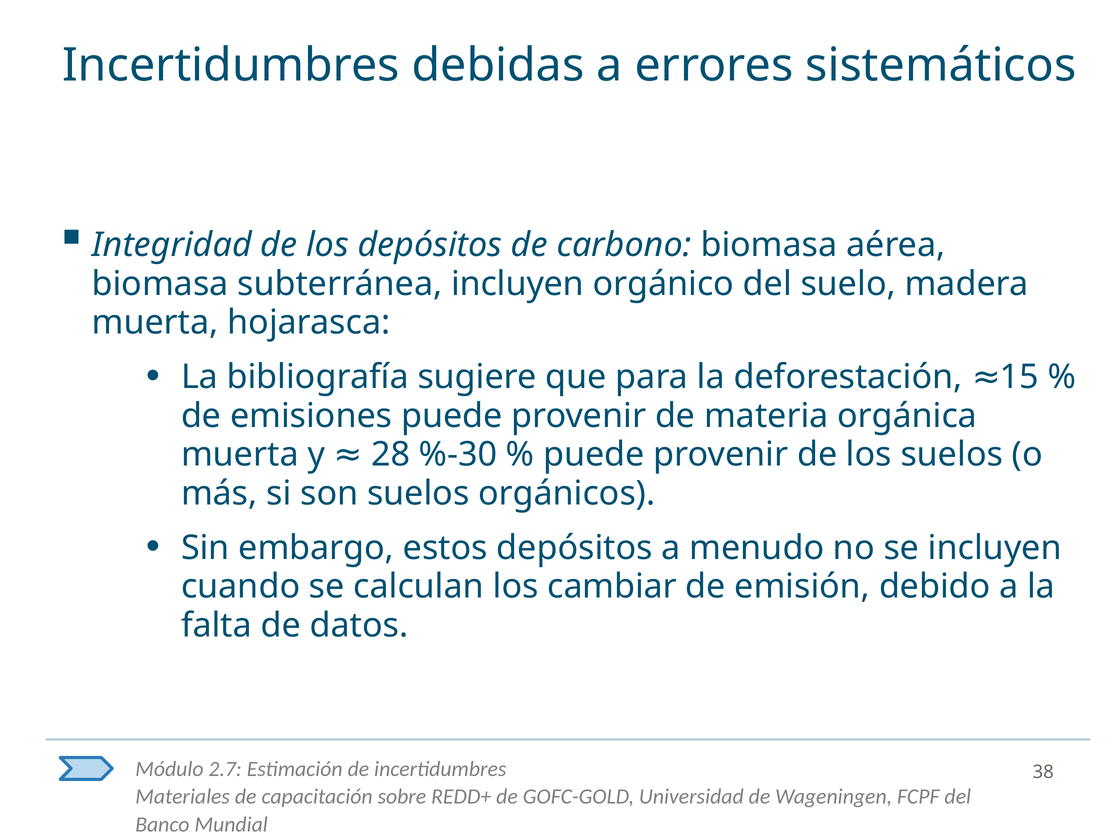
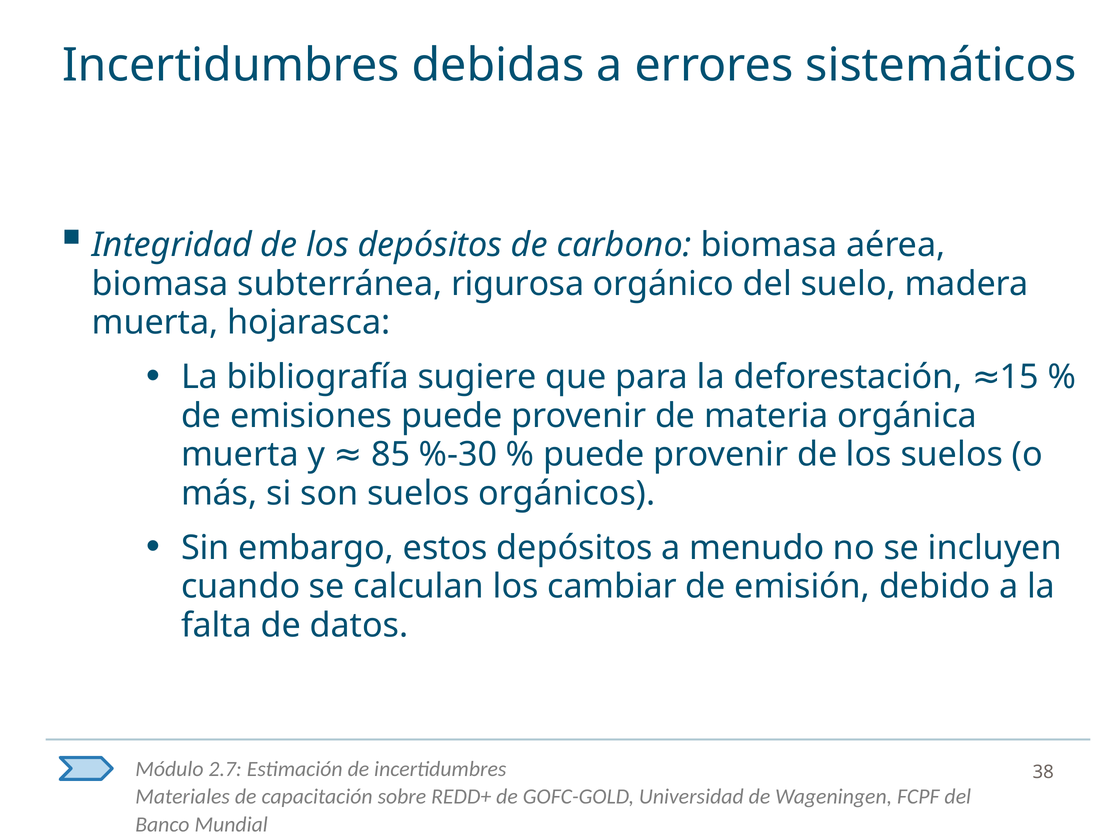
subterránea incluyen: incluyen -> rigurosa (518, 284)
28: 28 -> 85 (391, 455)
